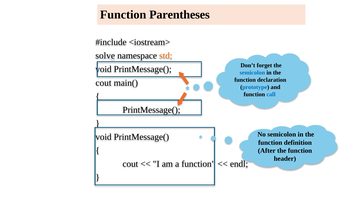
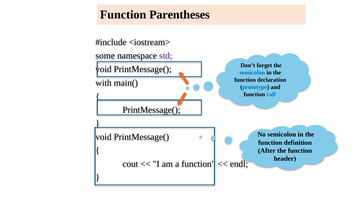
solve: solve -> some (105, 56)
std colour: orange -> purple (166, 56)
cout: cout -> with (104, 83)
